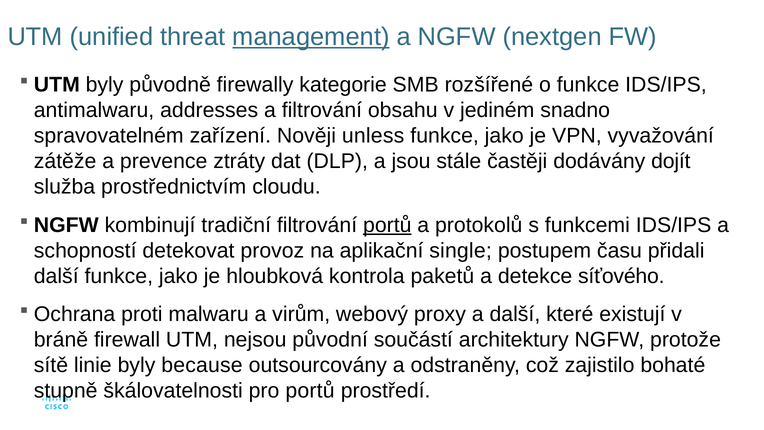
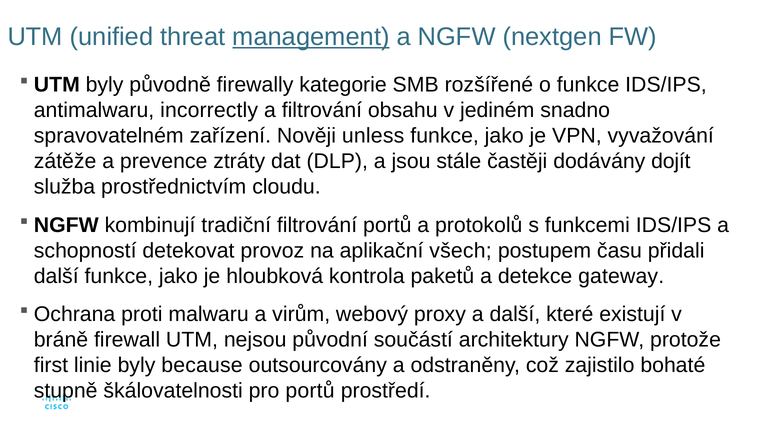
addresses: addresses -> incorrectly (209, 110)
portů underline: present -> none (387, 225)
single: single -> všech (461, 250)
síťového: síťového -> gateway (621, 276)
sítě: sítě -> first (51, 365)
